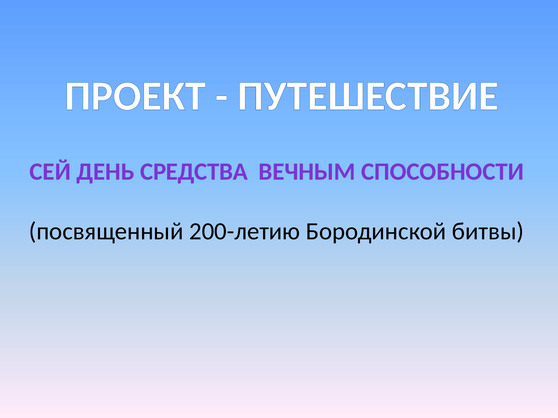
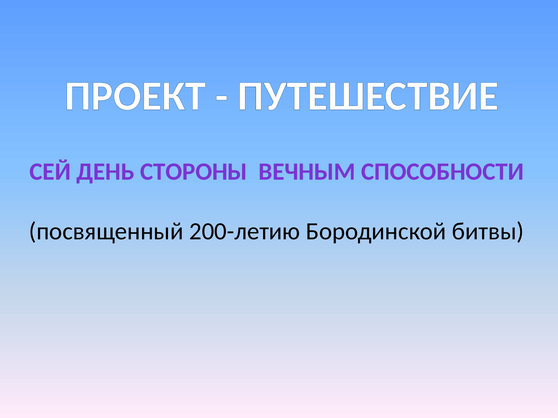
СРЕДСТВА: СРЕДСТВА -> СТОРОНЫ (194, 172)
